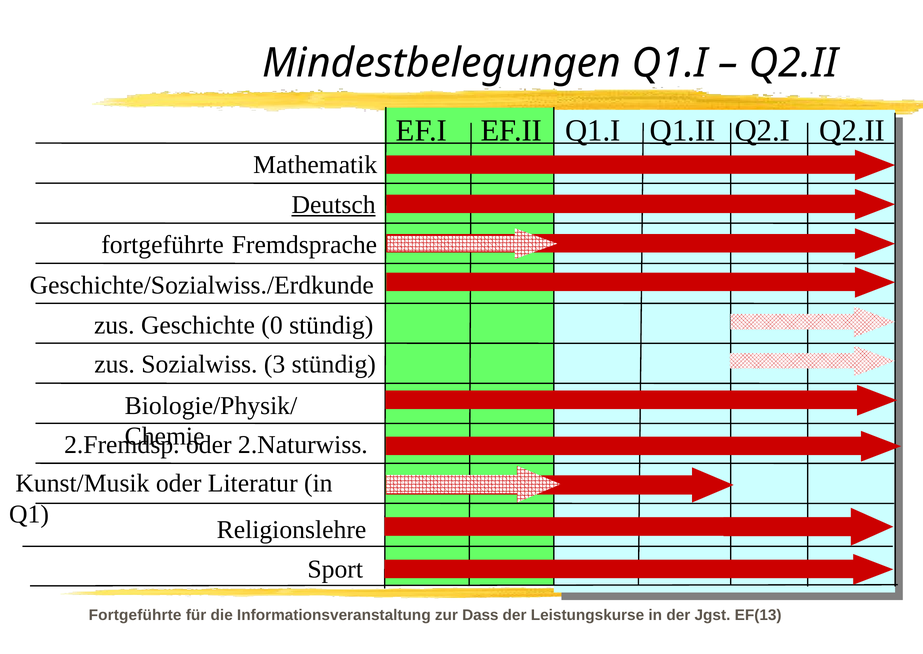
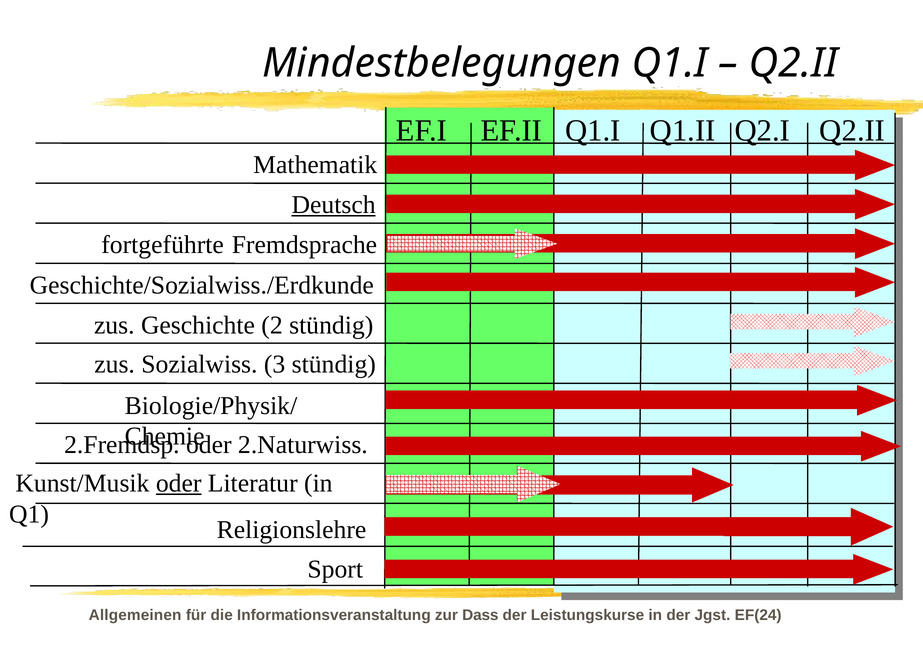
0: 0 -> 2 (272, 325)
oder underline: none -> present (179, 483)
Fortgeführte: Fortgeführte -> Allgemeinen (135, 615)
EF(13: EF(13 -> EF(24 (758, 615)
